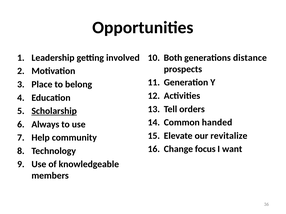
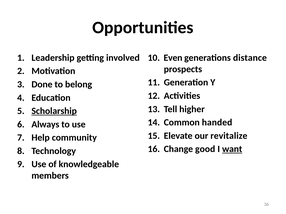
Both: Both -> Even (173, 58)
Place: Place -> Done (42, 85)
orders: orders -> higher (192, 109)
focus: focus -> good (205, 149)
want underline: none -> present (232, 149)
